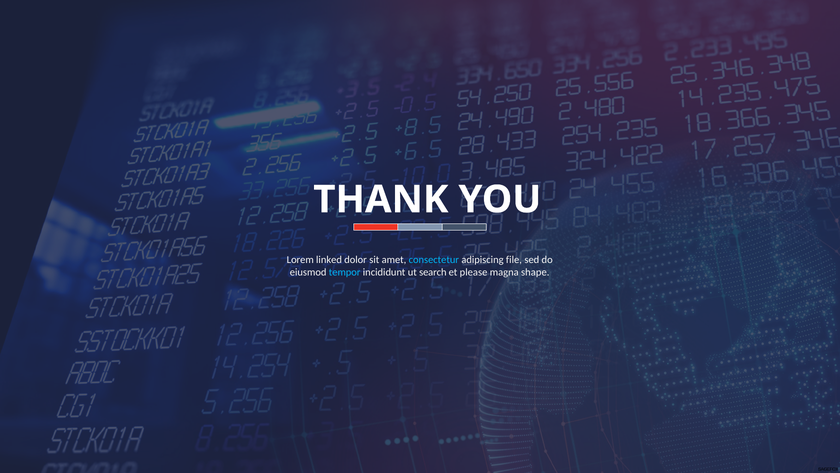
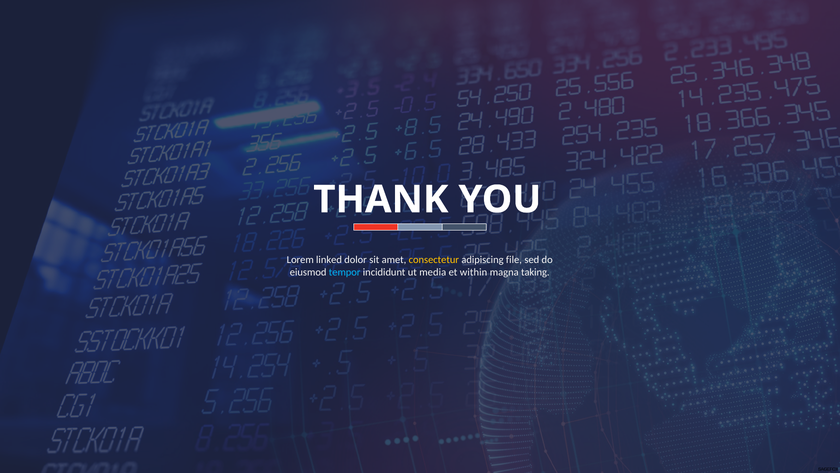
consectetur colour: light blue -> yellow (434, 259)
search: search -> media (433, 272)
please: please -> within (474, 272)
shape: shape -> taking (535, 272)
